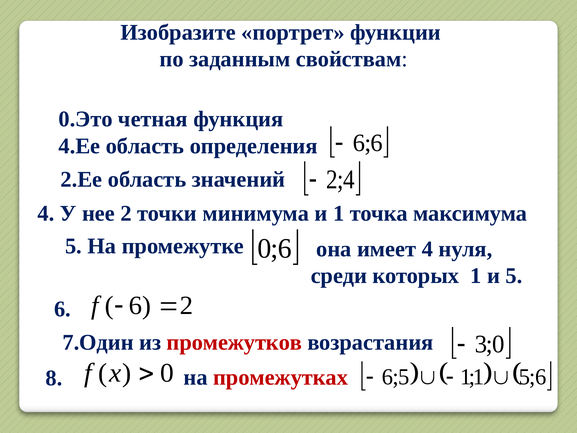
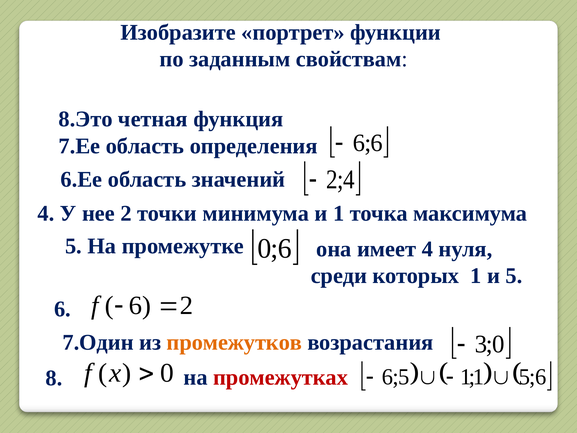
0.Это: 0.Это -> 8.Это (86, 119)
4.Ее: 4.Ее -> 7.Ее (79, 146)
2.Ее: 2.Ее -> 6.Ее (81, 179)
промежутков colour: red -> orange (234, 342)
